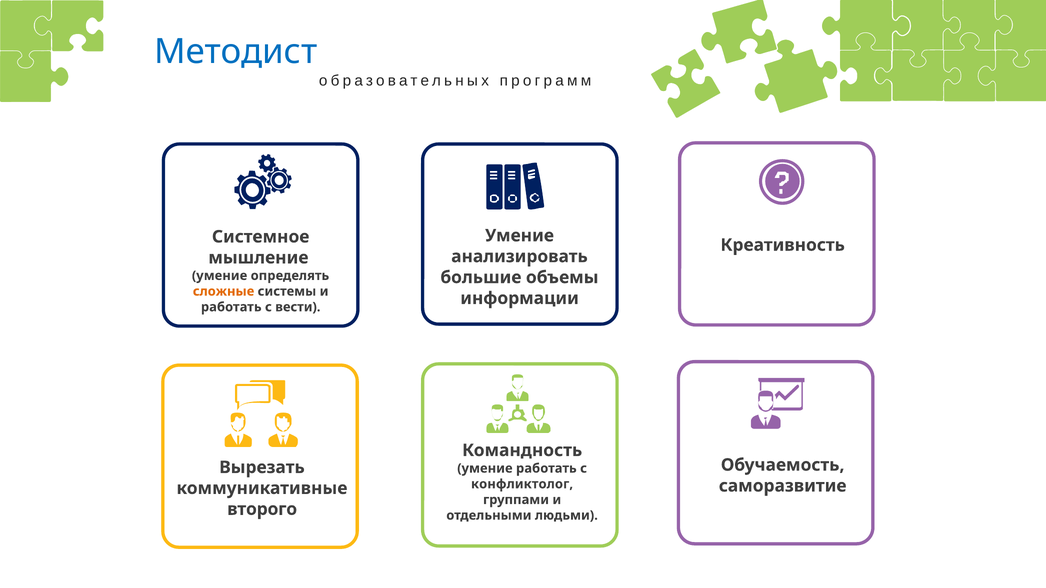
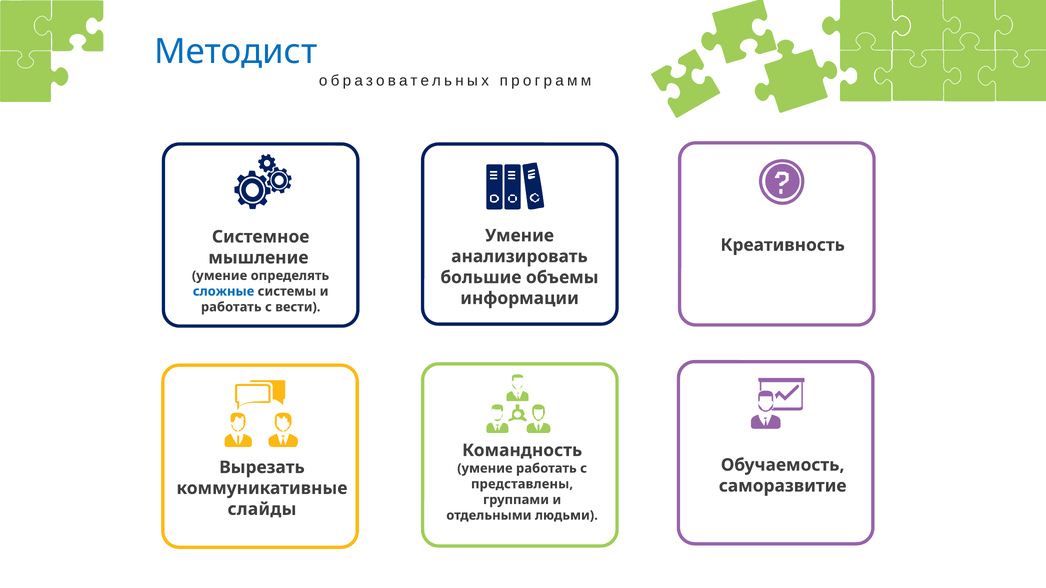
сложные colour: orange -> blue (224, 292)
конфликтолог: конфликтолог -> представлены (522, 484)
второго: второго -> слайды (262, 509)
